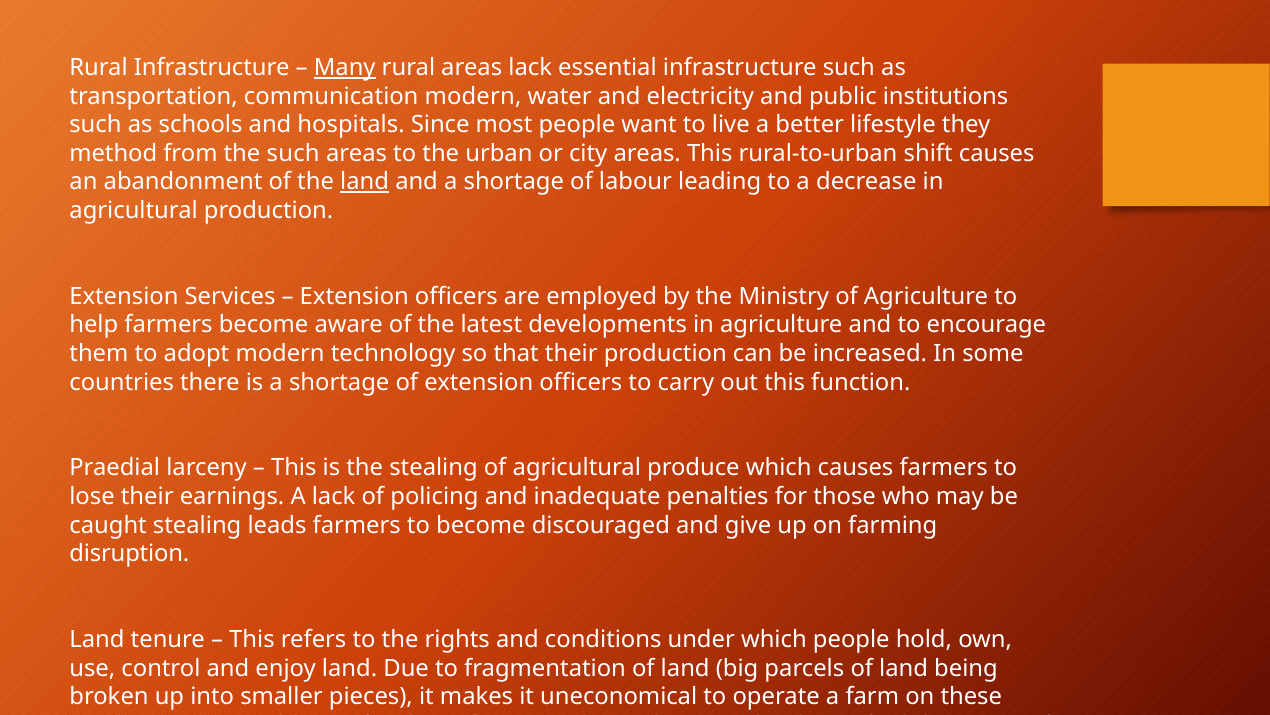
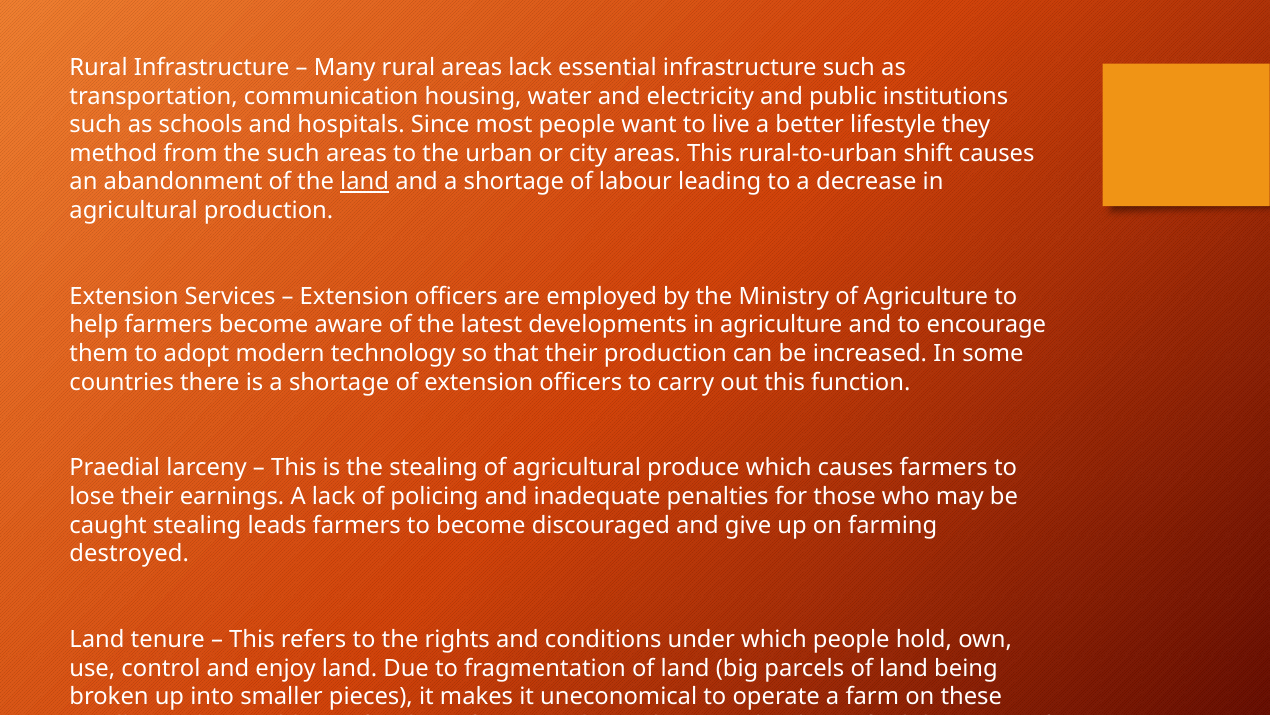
Many underline: present -> none (345, 67)
communication modern: modern -> housing (473, 96)
disruption: disruption -> destroyed (129, 553)
